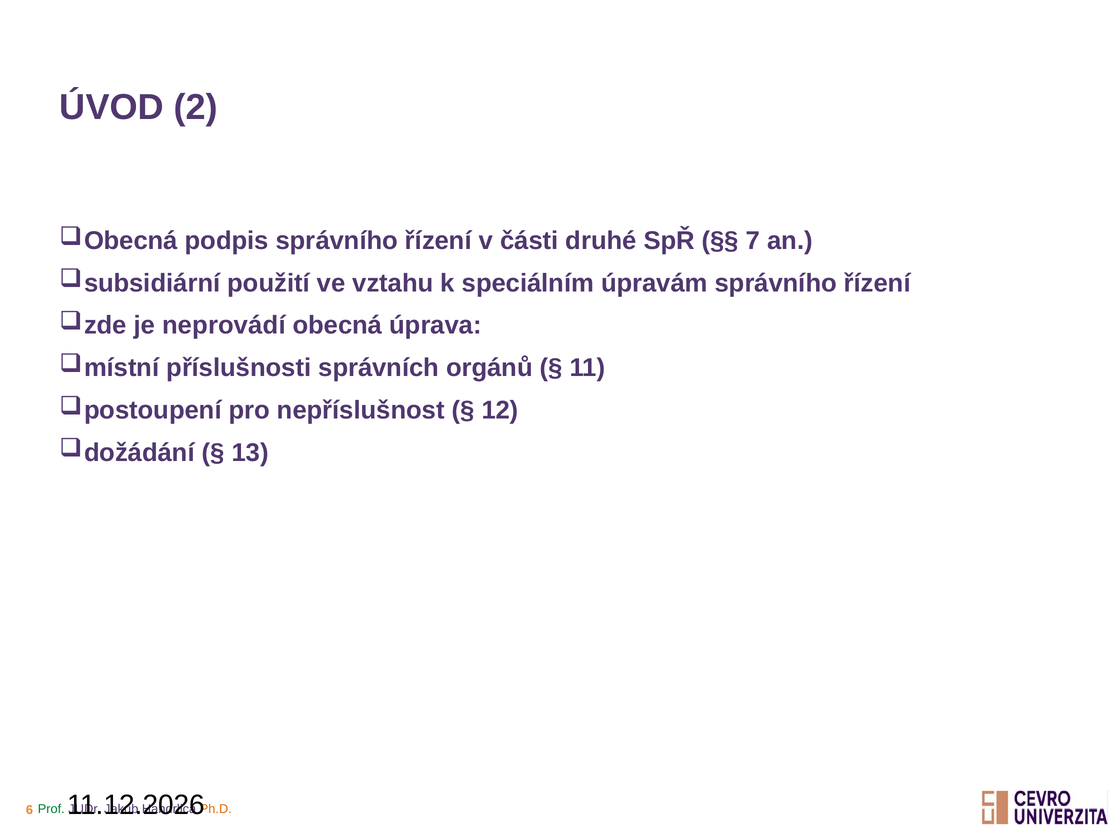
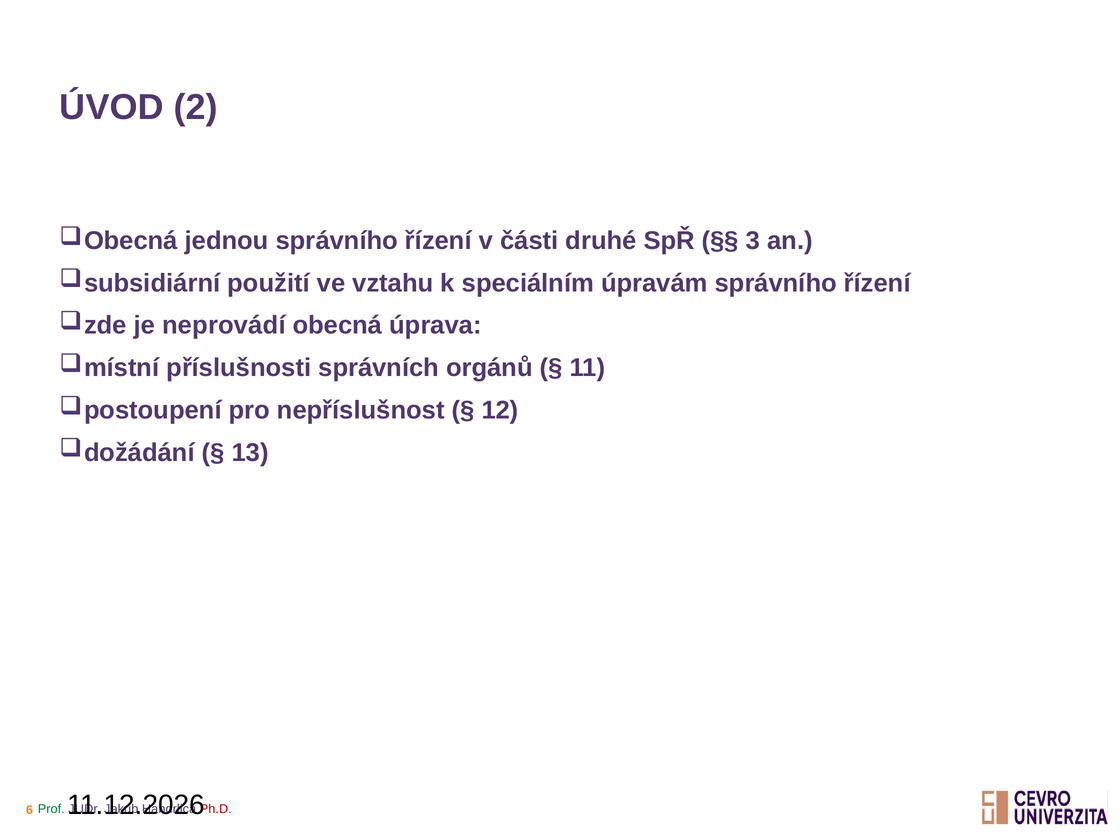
podpis: podpis -> jednou (227, 241)
7: 7 -> 3 (753, 241)
Ph.D colour: orange -> red (216, 809)
